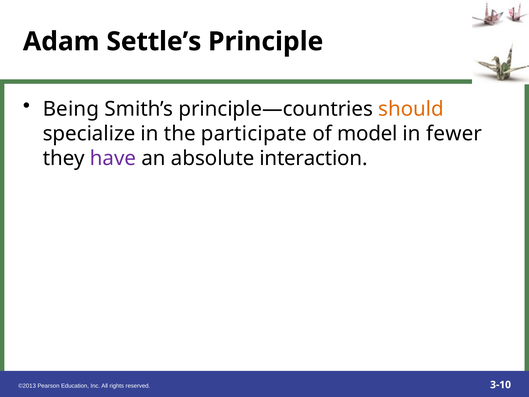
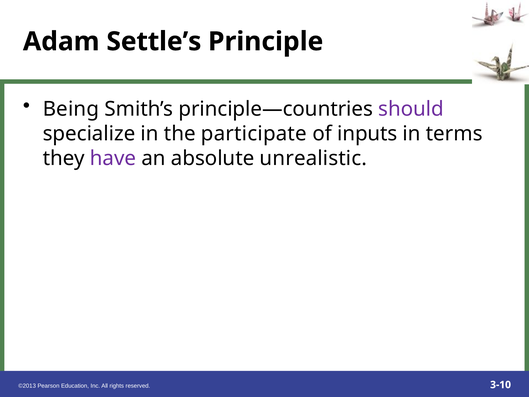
should colour: orange -> purple (411, 109)
model: model -> inputs (367, 134)
fewer: fewer -> terms (454, 134)
interaction: interaction -> unrealistic (313, 158)
